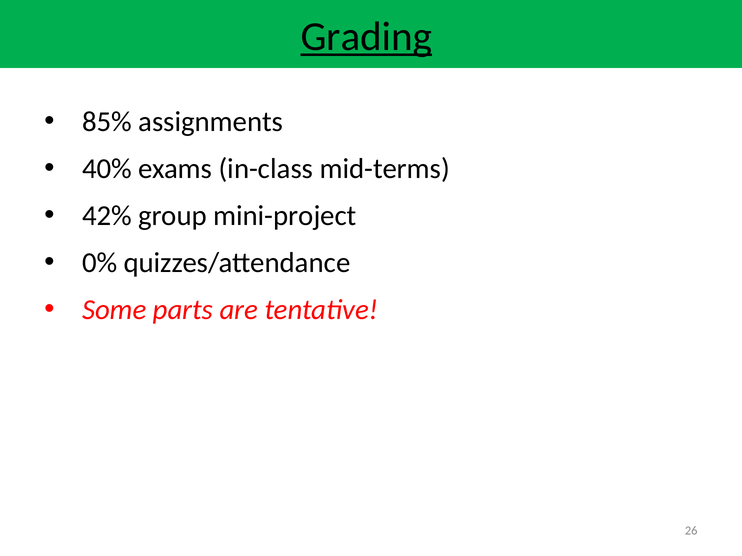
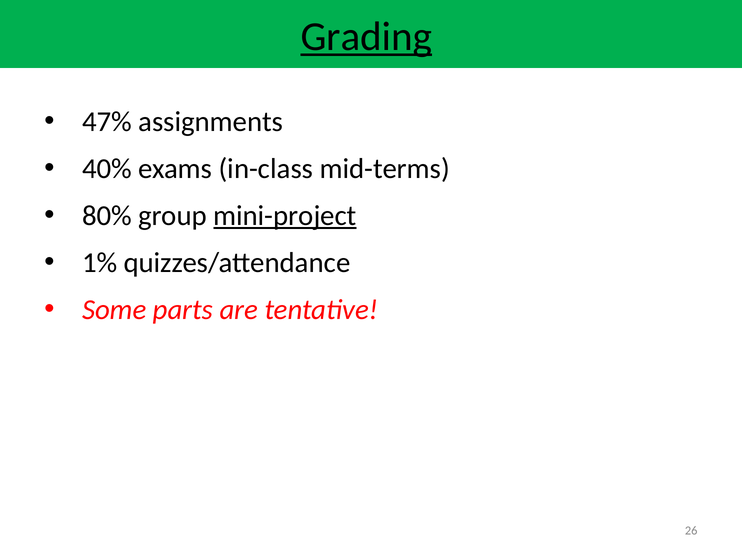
85%: 85% -> 47% (107, 122)
42%: 42% -> 80% (107, 216)
mini-project underline: none -> present (285, 216)
0%: 0% -> 1% (100, 263)
